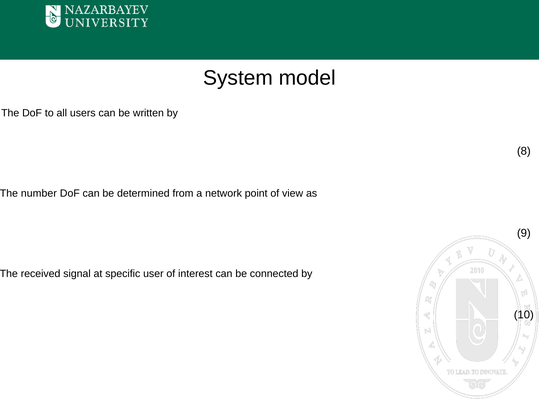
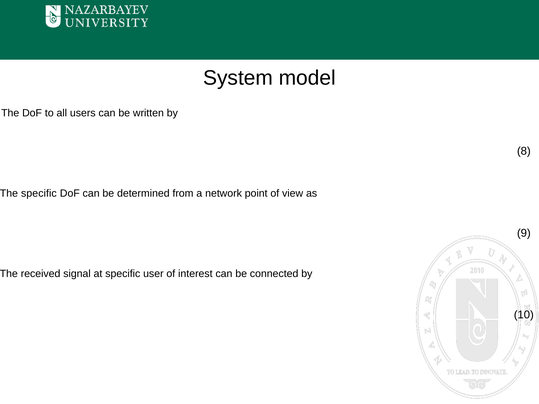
The number: number -> specific (39, 193)
